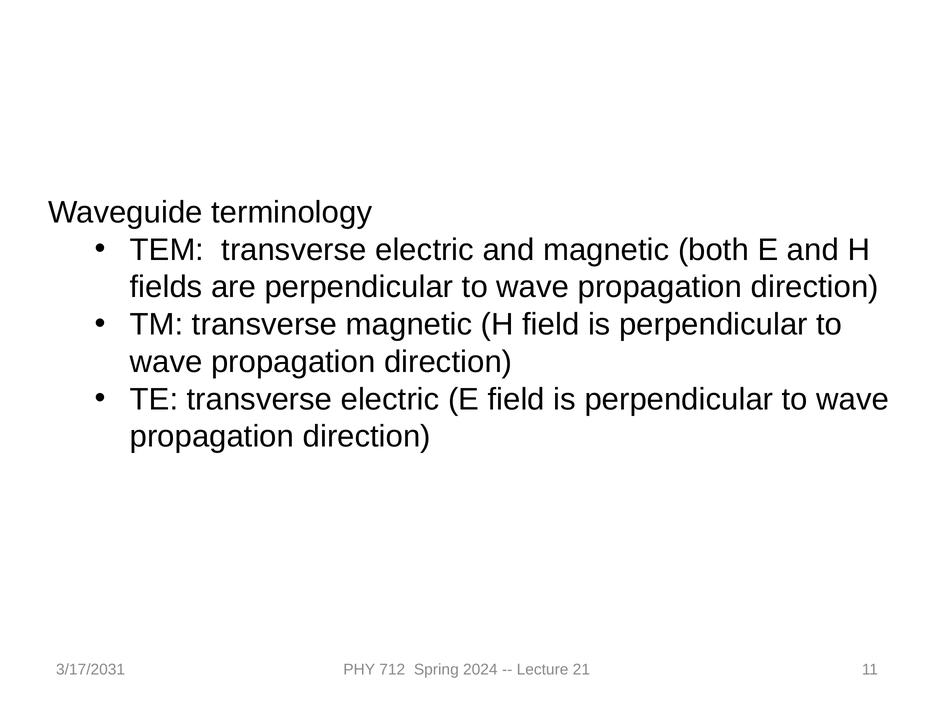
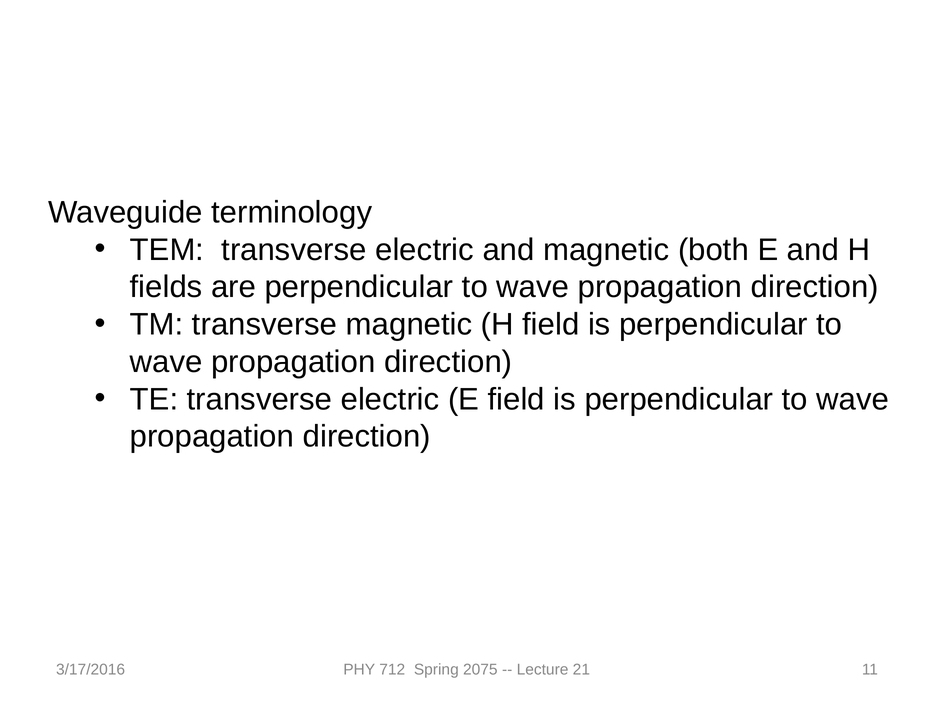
3/17/2031: 3/17/2031 -> 3/17/2016 (91, 669)
2024: 2024 -> 2075 (480, 669)
